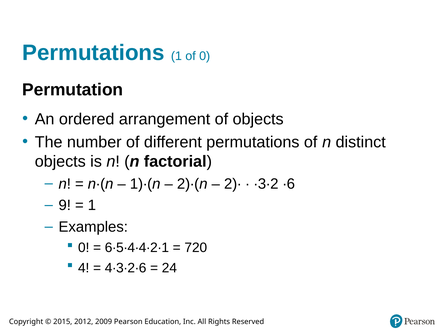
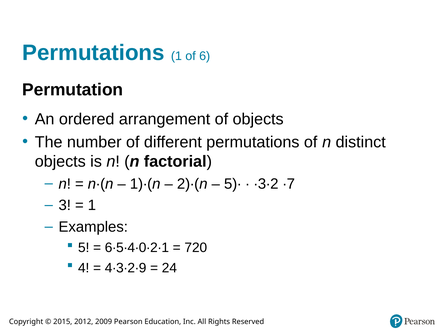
of 0: 0 -> 6 (205, 56)
2)∙: 2)∙ -> 5)∙ (233, 184)
∙6: ∙6 -> ∙7 (289, 184)
9: 9 -> 3 (65, 205)
0: 0 -> 5 (84, 247)
6∙5∙4∙4∙2∙1: 6∙5∙4∙4∙2∙1 -> 6∙5∙4∙0∙2∙1 (137, 247)
4∙3∙2∙6: 4∙3∙2∙6 -> 4∙3∙2∙9 (126, 267)
